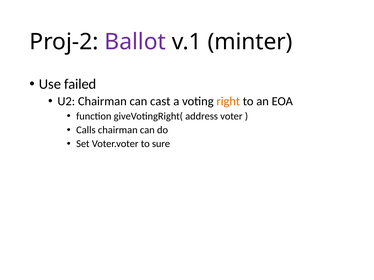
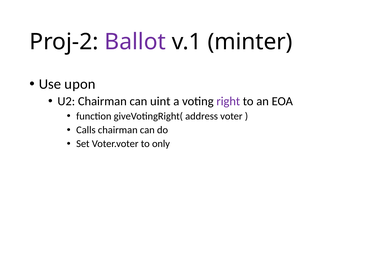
failed: failed -> upon (80, 84)
cast: cast -> uint (160, 102)
right colour: orange -> purple (228, 102)
sure: sure -> only (161, 144)
